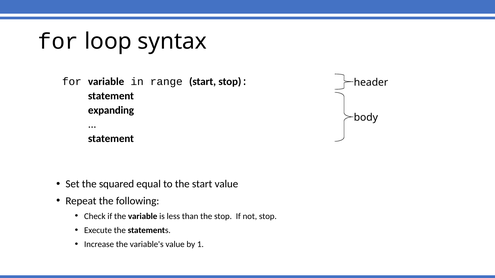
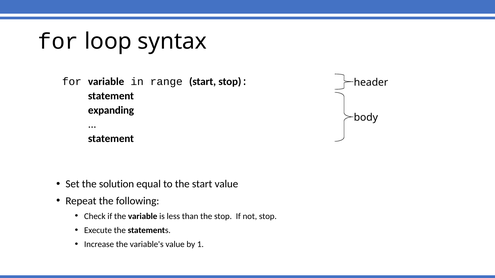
squared: squared -> solution (117, 184)
